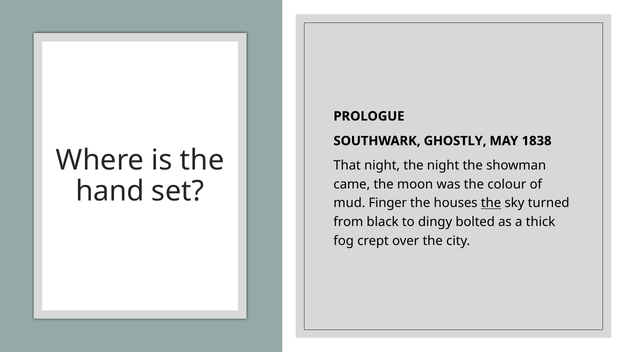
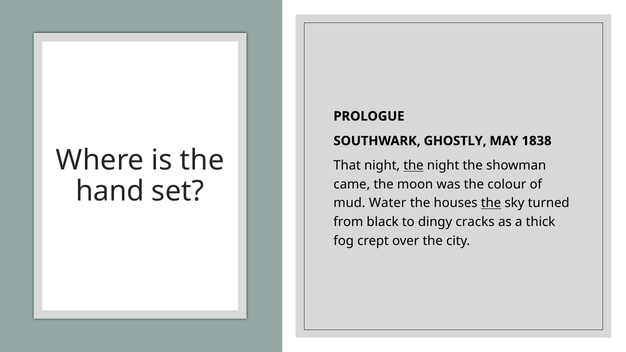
the underline: none -> present (413, 166)
Finger: Finger -> Water (388, 203)
bolted: bolted -> cracks (475, 222)
